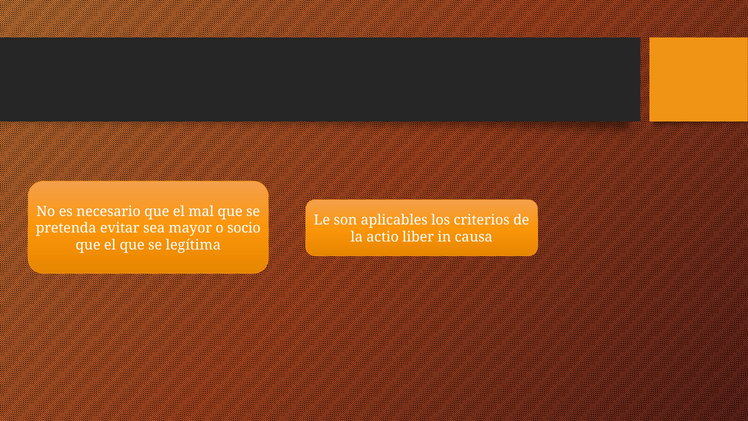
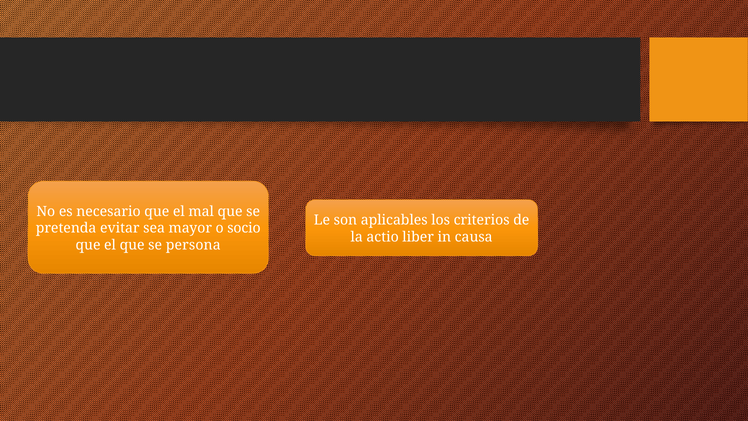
legítima: legítima -> persona (193, 245)
